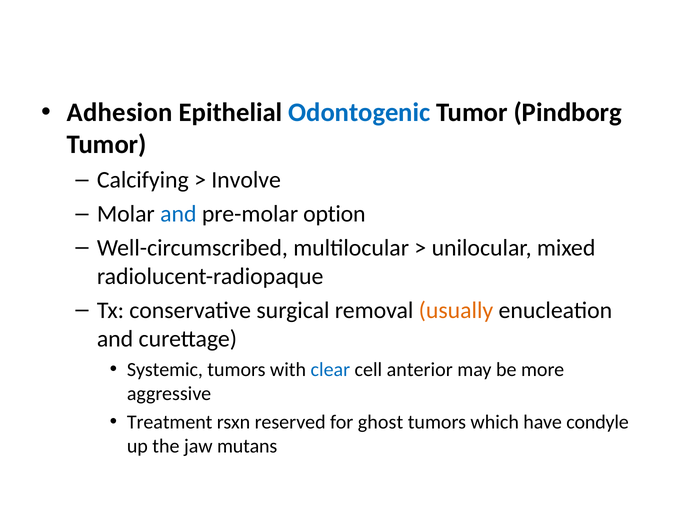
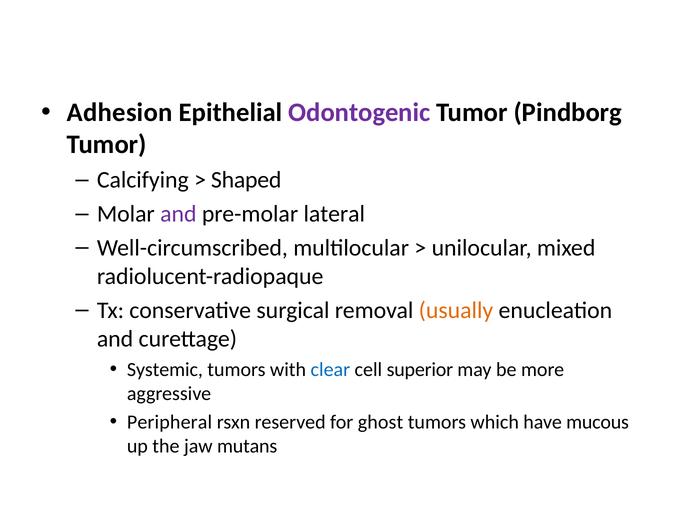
Odontogenic colour: blue -> purple (359, 113)
Involve: Involve -> Shaped (246, 180)
and colour: blue -> purple (178, 214)
option: option -> lateral (334, 214)
anterior: anterior -> superior (420, 370)
Treatment: Treatment -> Peripheral (170, 422)
condyle: condyle -> mucous (598, 422)
